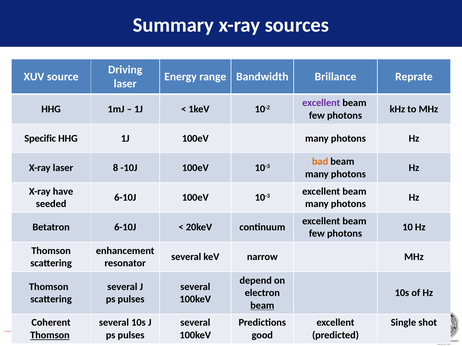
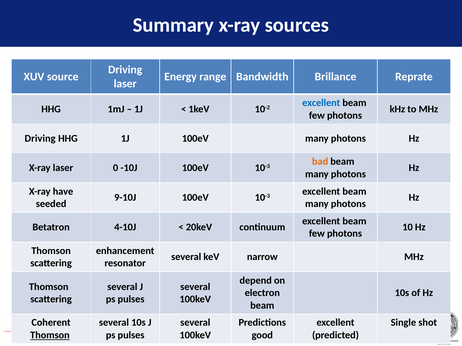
excellent colour: purple -> blue (321, 103)
Specific: Specific -> Driving (40, 139)
8: 8 -> 0 (116, 168)
6-10J: 6-10J -> 9-10J (125, 198)
Betatron 6-10J: 6-10J -> 4-10J (125, 228)
beam underline: present -> none (262, 306)
